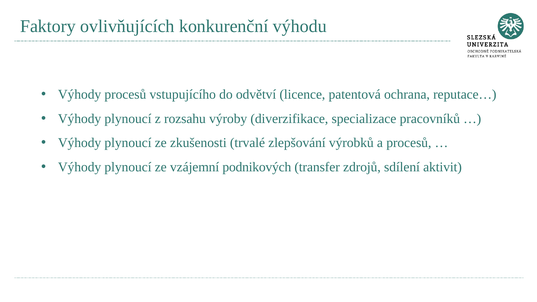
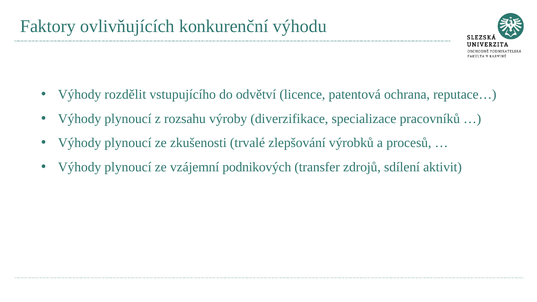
Výhody procesů: procesů -> rozdělit (125, 95)
